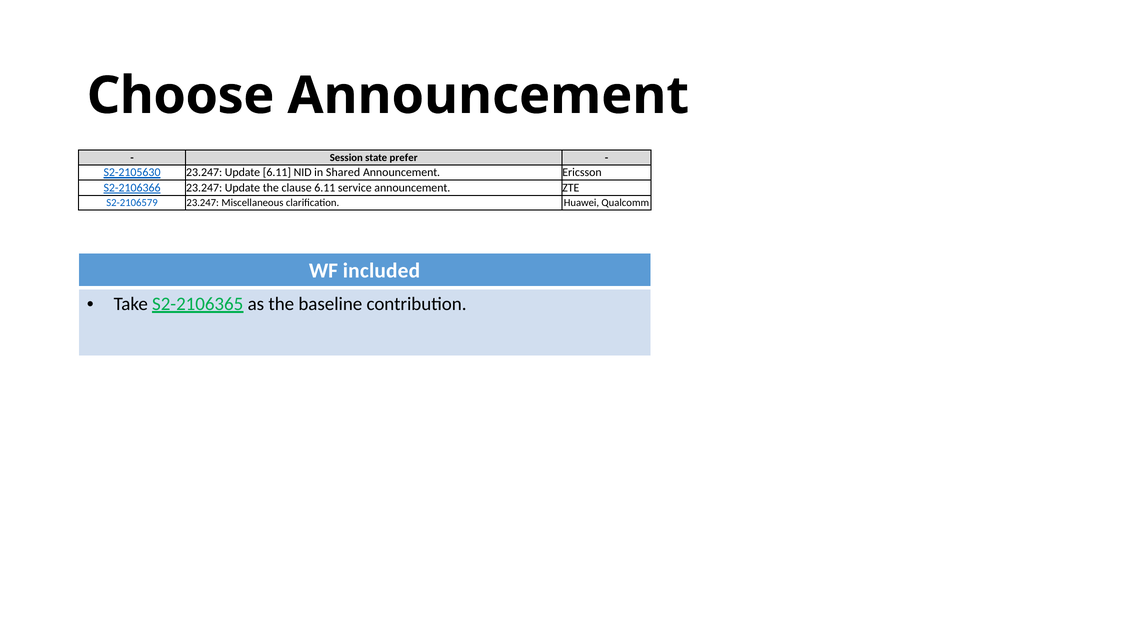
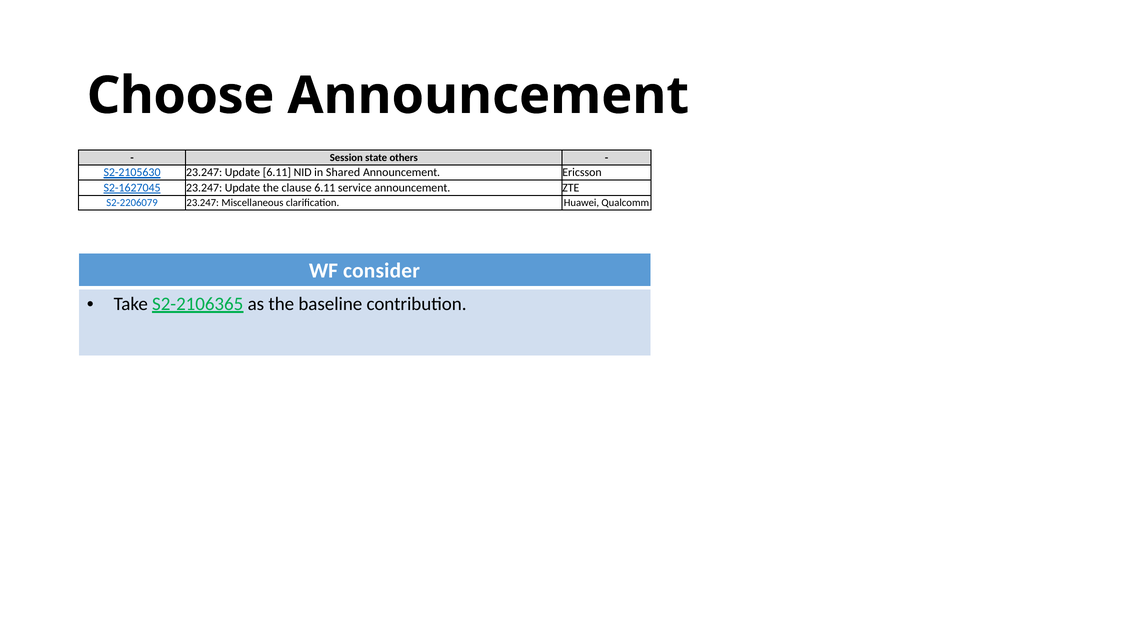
prefer: prefer -> others (404, 158)
S2-2106366: S2-2106366 -> S2-1627045 (132, 188)
S2-2106579: S2-2106579 -> S2-2206079 (132, 203)
included: included -> consider (381, 271)
